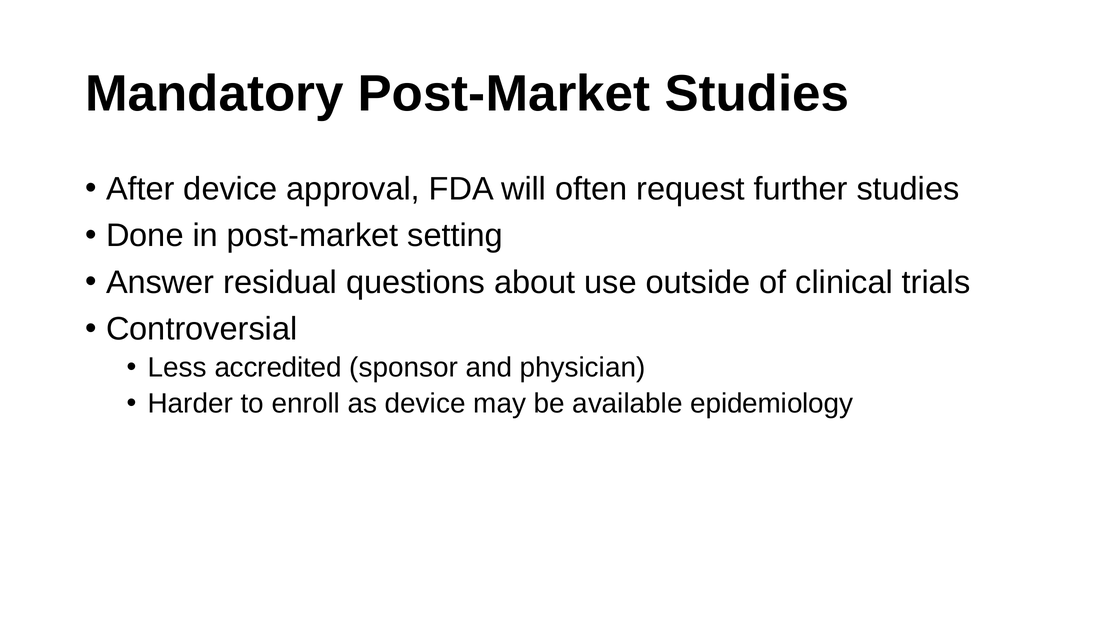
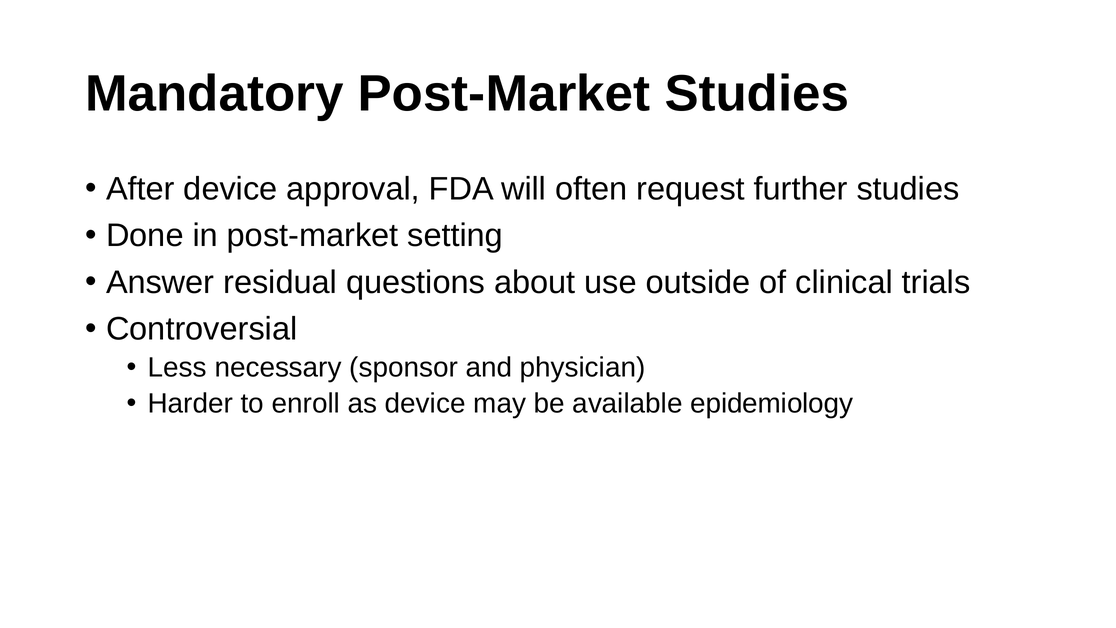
accredited: accredited -> necessary (278, 368)
